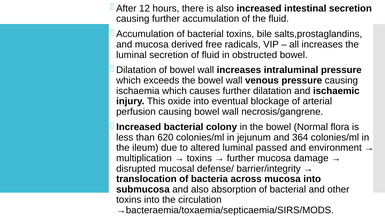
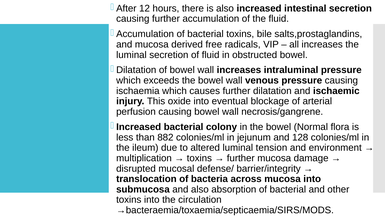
620: 620 -> 882 (165, 137)
364: 364 -> 128 (300, 137)
passed: passed -> tension (271, 147)
